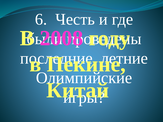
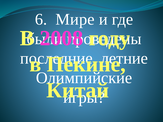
Честь: Честь -> Мире (75, 19)
